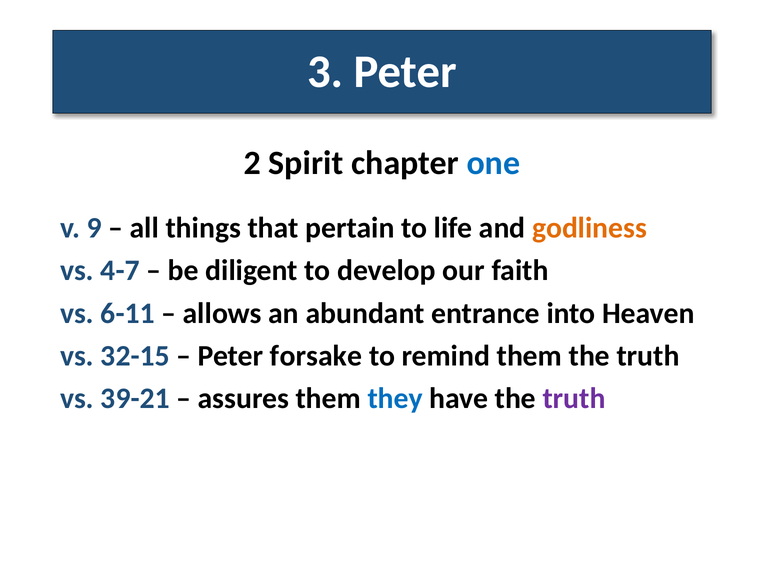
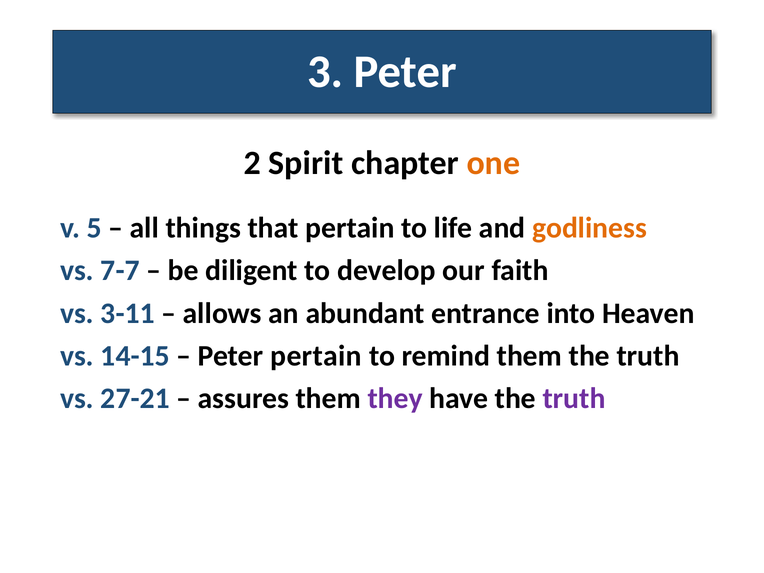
one colour: blue -> orange (493, 163)
9: 9 -> 5 (94, 228)
4-7: 4-7 -> 7-7 (120, 271)
6-11: 6-11 -> 3-11 (128, 313)
32-15: 32-15 -> 14-15 (135, 356)
Peter forsake: forsake -> pertain (316, 356)
39-21: 39-21 -> 27-21 (135, 399)
they colour: blue -> purple (395, 399)
